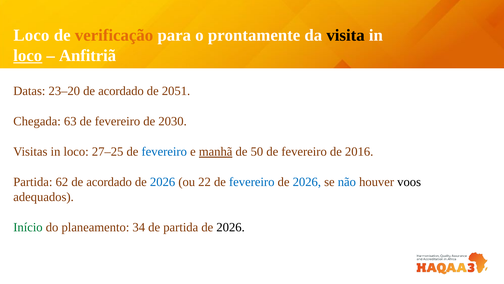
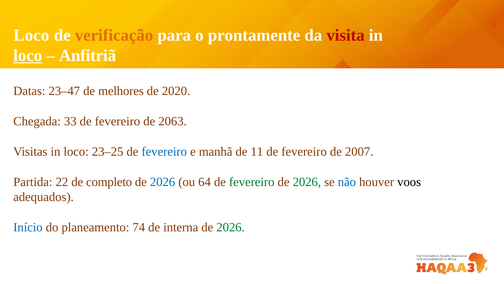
visita colour: black -> red (346, 35)
23–20: 23–20 -> 23–47 (64, 91)
acordado: acordado -> melhores (121, 91)
2051: 2051 -> 2020 (176, 91)
63: 63 -> 33 (70, 121)
2030: 2030 -> 2063 (173, 121)
27–25: 27–25 -> 23–25 (108, 151)
manhã underline: present -> none (216, 151)
50: 50 -> 11 (257, 151)
2016: 2016 -> 2007 (359, 151)
62: 62 -> 22 (62, 182)
acordado: acordado -> completo (109, 182)
22: 22 -> 64 (205, 182)
fevereiro colour: blue -> green (252, 182)
2026 colour: blue -> green (307, 182)
Início colour: green -> blue (28, 227)
34: 34 -> 74 (139, 227)
de partida: partida -> interna (181, 227)
2026 colour: black -> green (231, 227)
